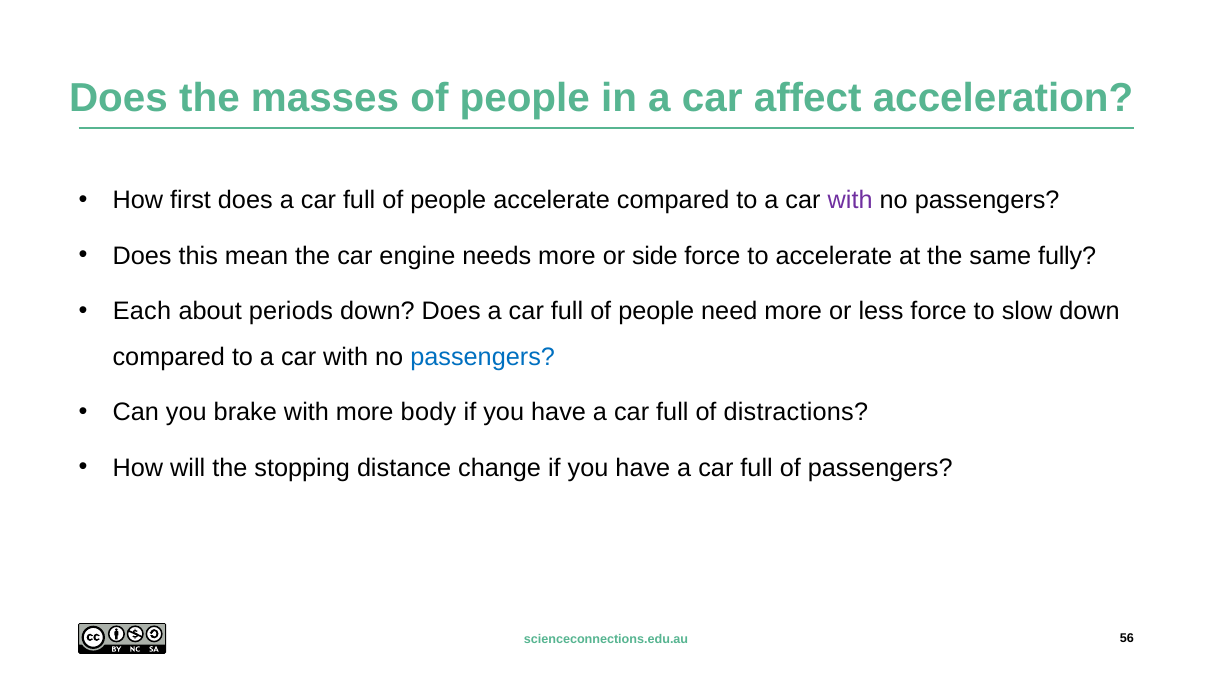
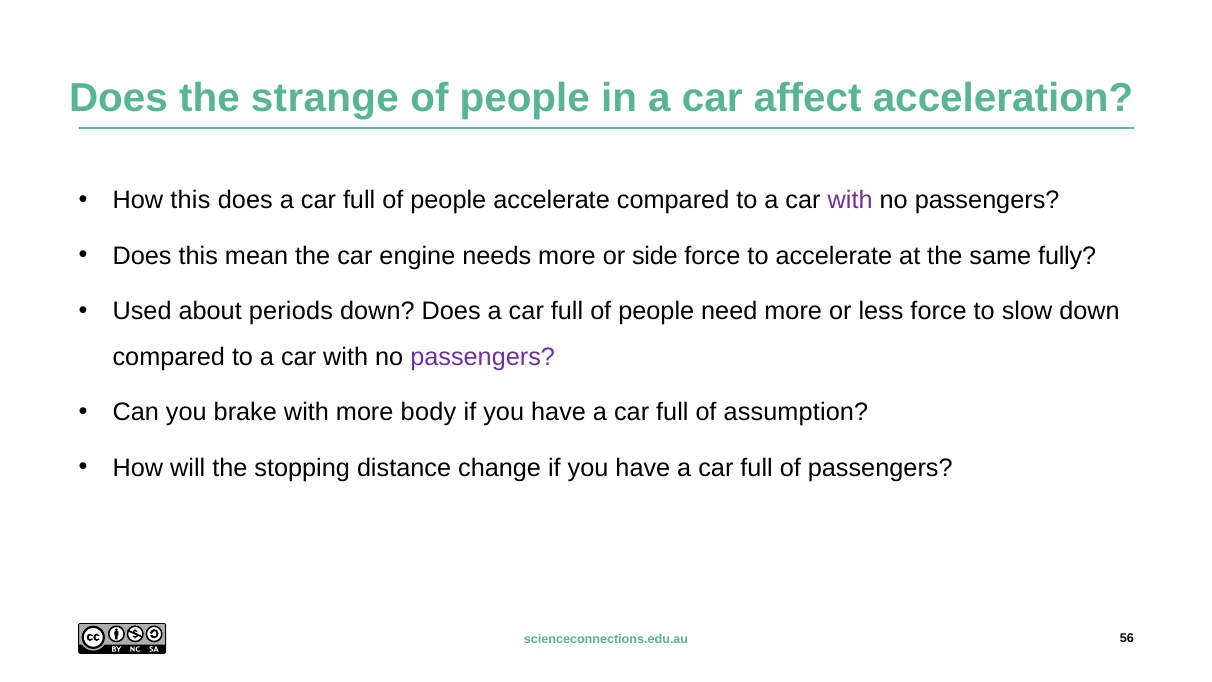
masses: masses -> strange (325, 98)
How first: first -> this (190, 200)
Each: Each -> Used (142, 311)
passengers colour: blue -> purple (483, 357)
distractions: distractions -> assumption (796, 412)
